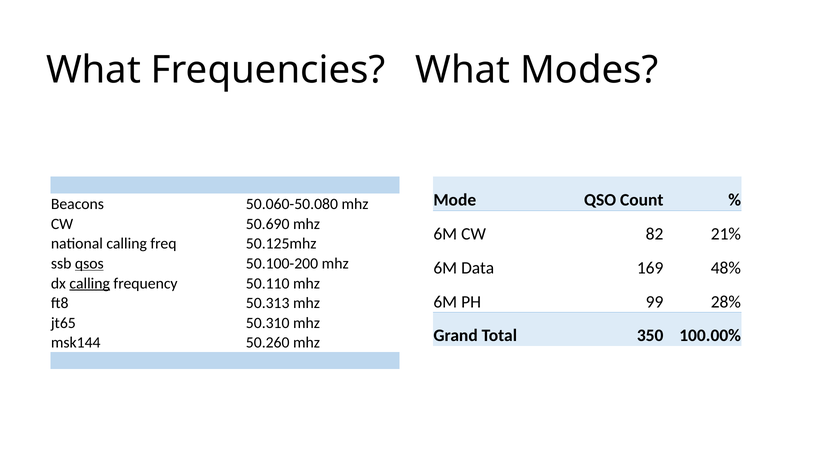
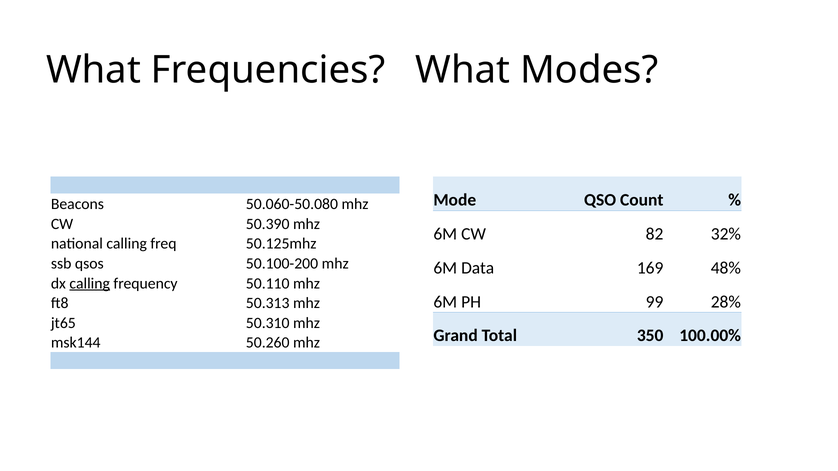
50.690: 50.690 -> 50.390 (268, 224)
21%: 21% -> 32% (726, 234)
qsos underline: present -> none (89, 264)
